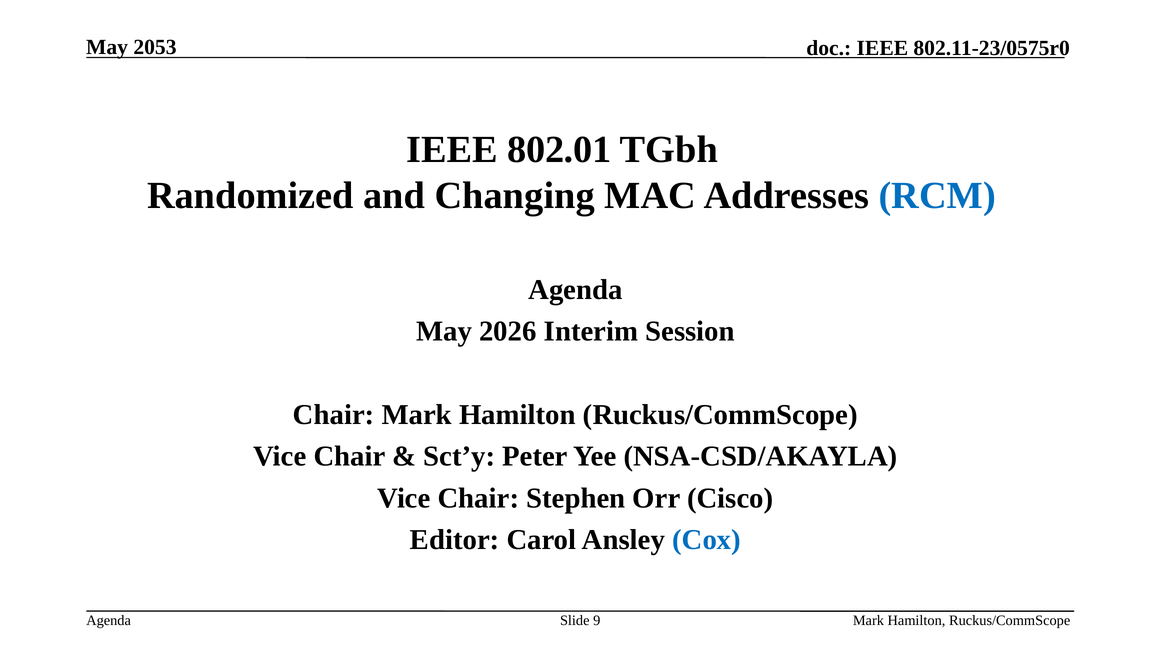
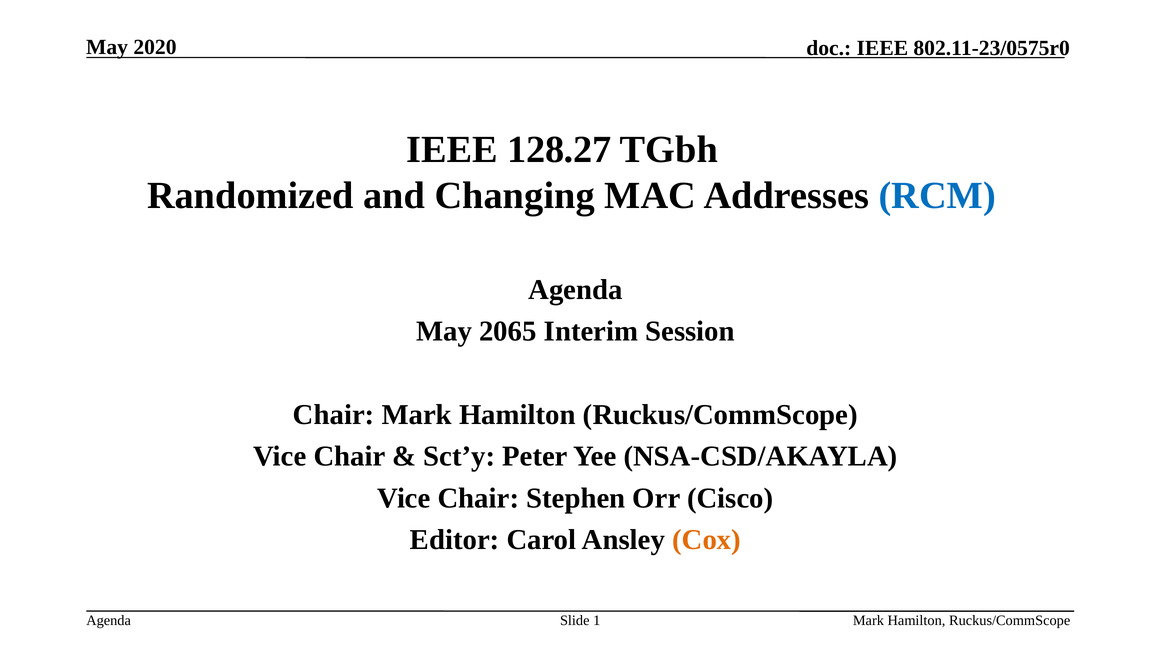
2053: 2053 -> 2020 (155, 47)
802.01: 802.01 -> 128.27 (559, 150)
2026: 2026 -> 2065 (508, 332)
Cox colour: blue -> orange (707, 540)
9: 9 -> 1 (597, 621)
